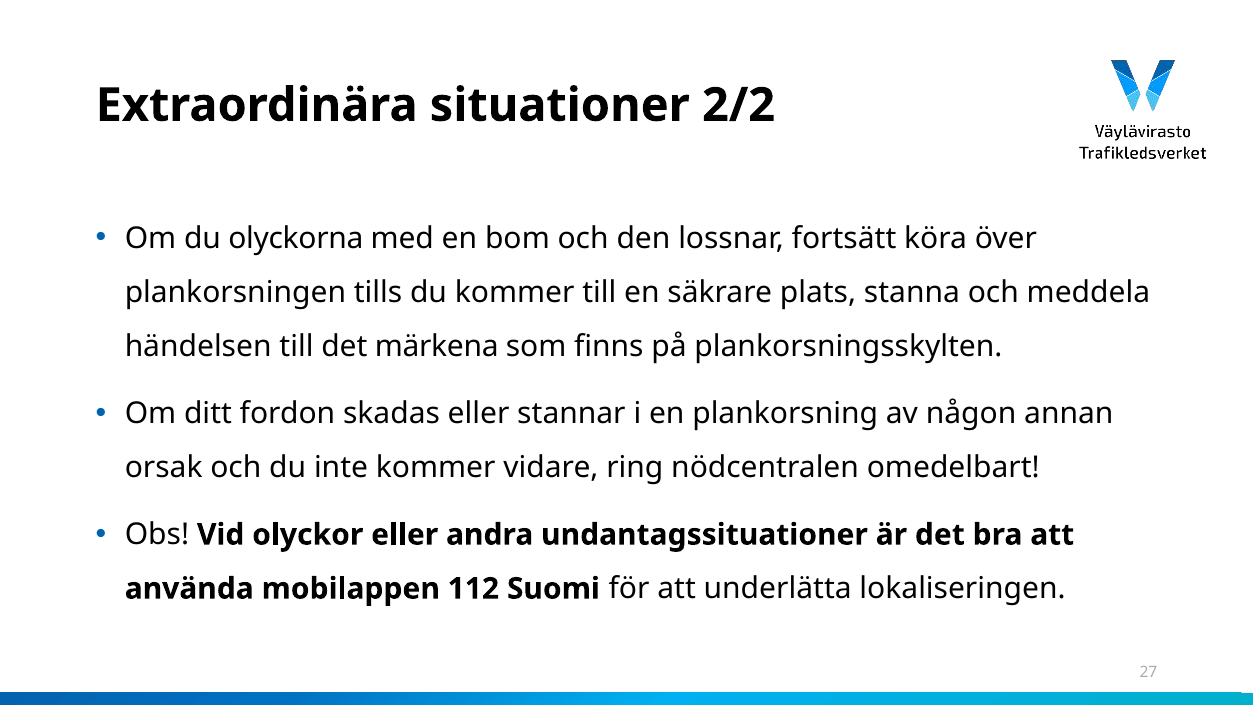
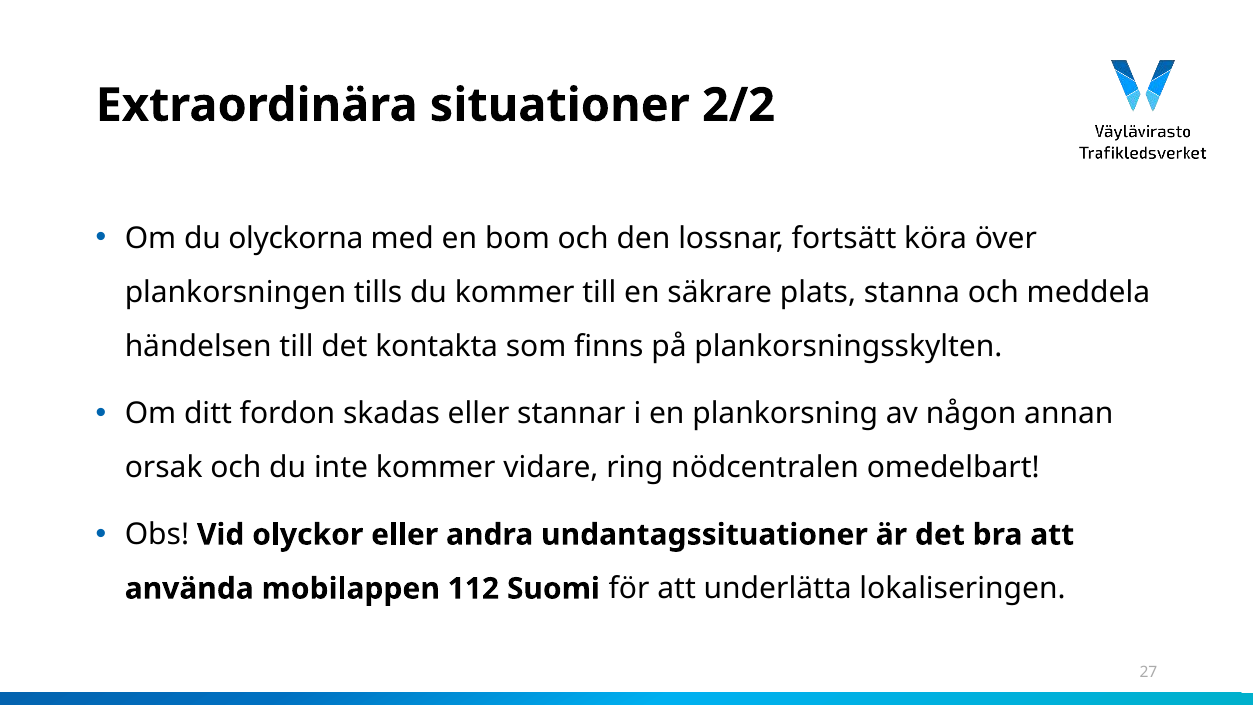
märkena: märkena -> kontakta (437, 347)
